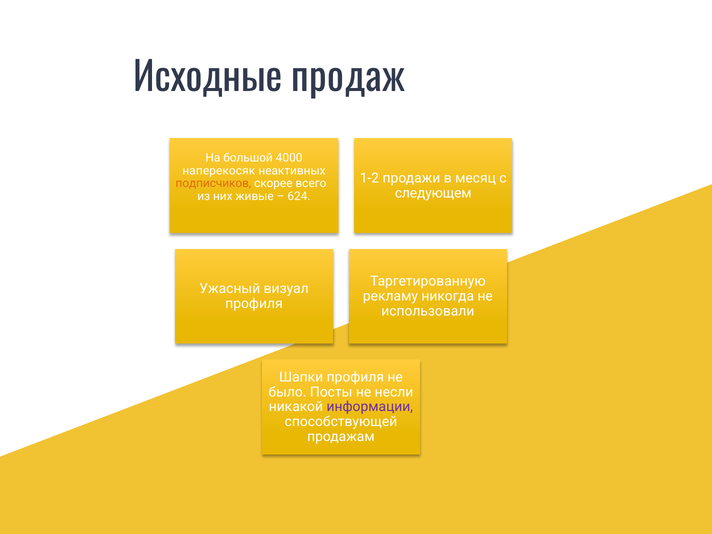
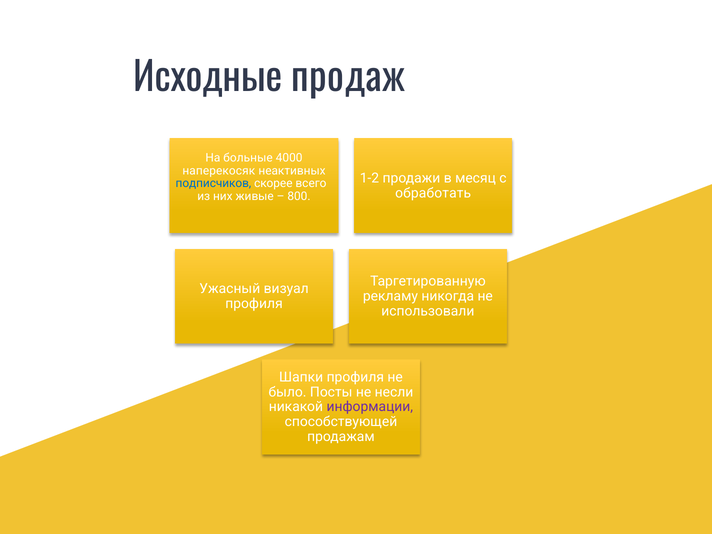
большой: большой -> больные (248, 158)
подписчиков colour: orange -> blue (213, 183)
следующем: следующем -> обработать (433, 193)
624: 624 -> 800 (299, 196)
